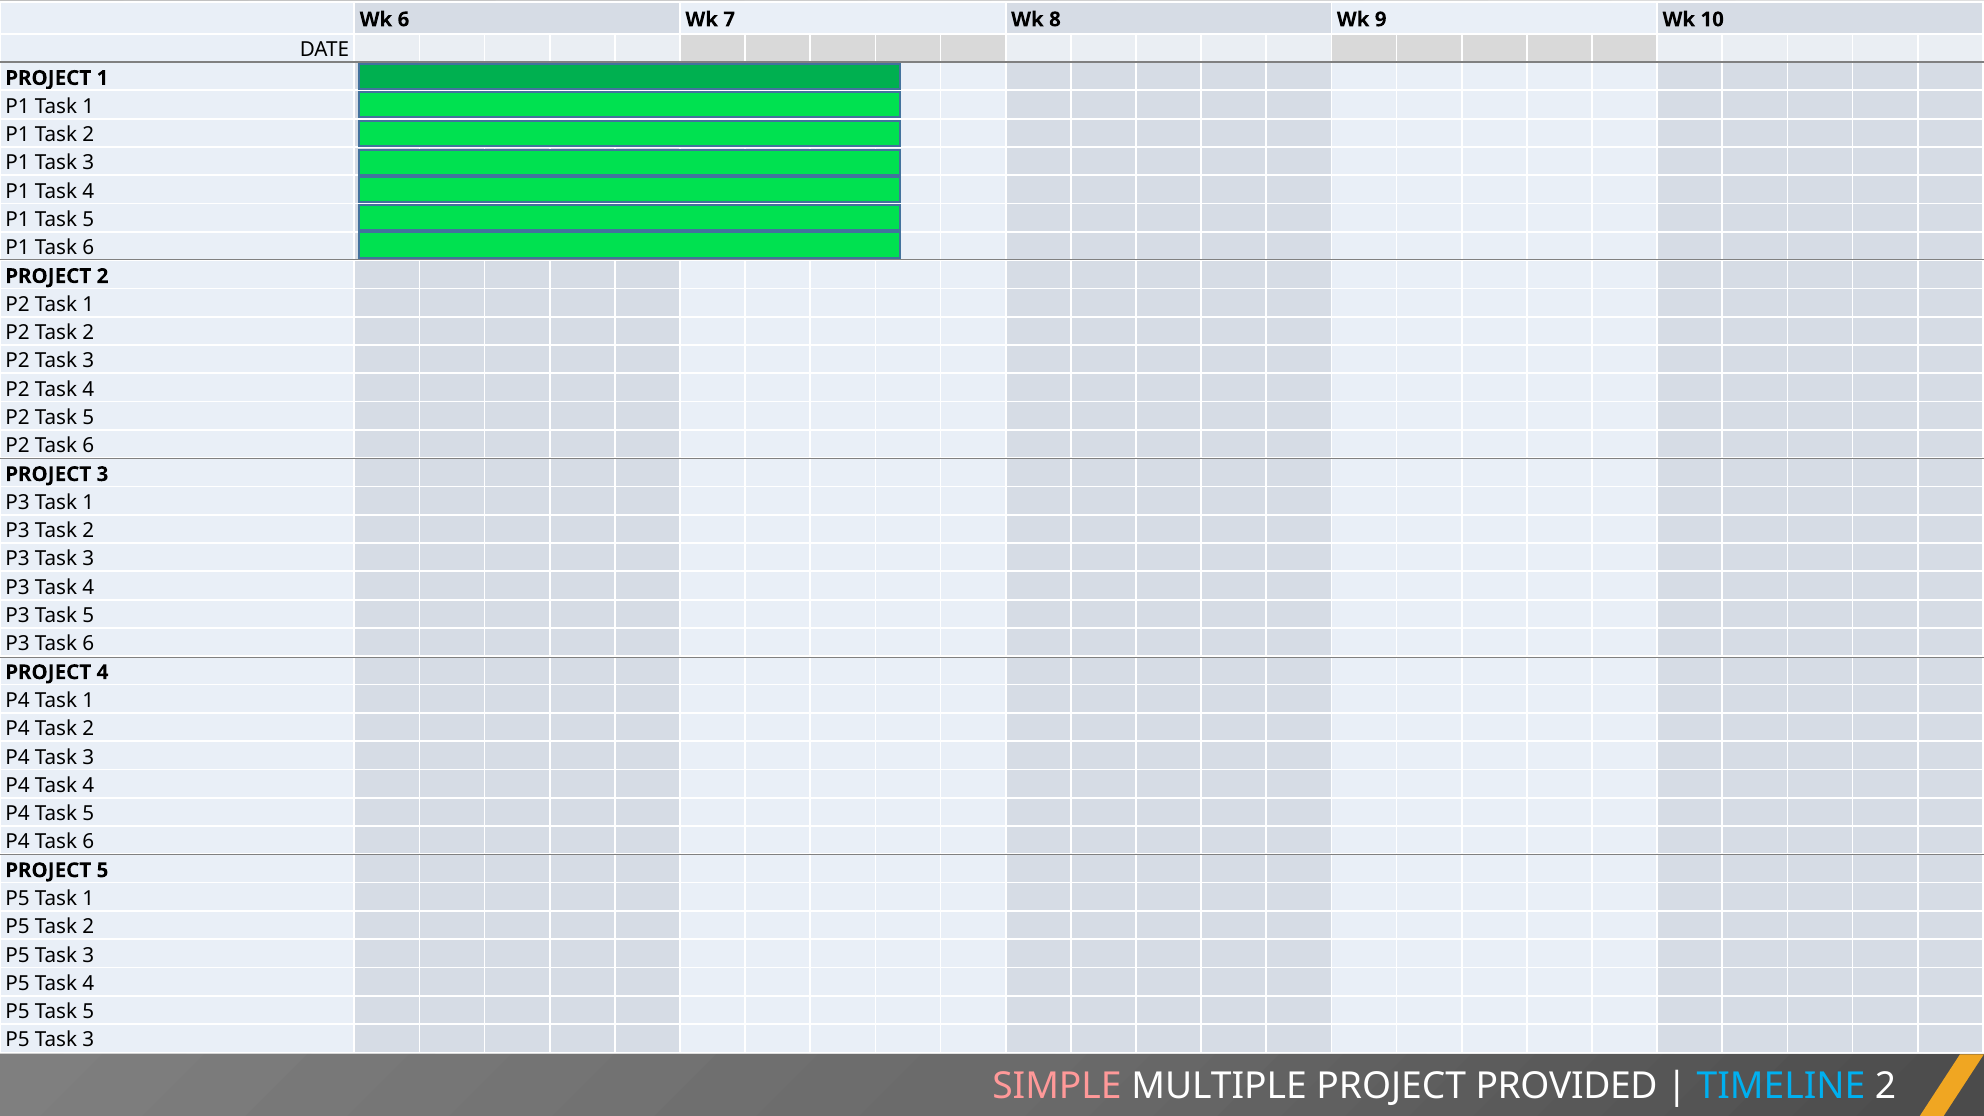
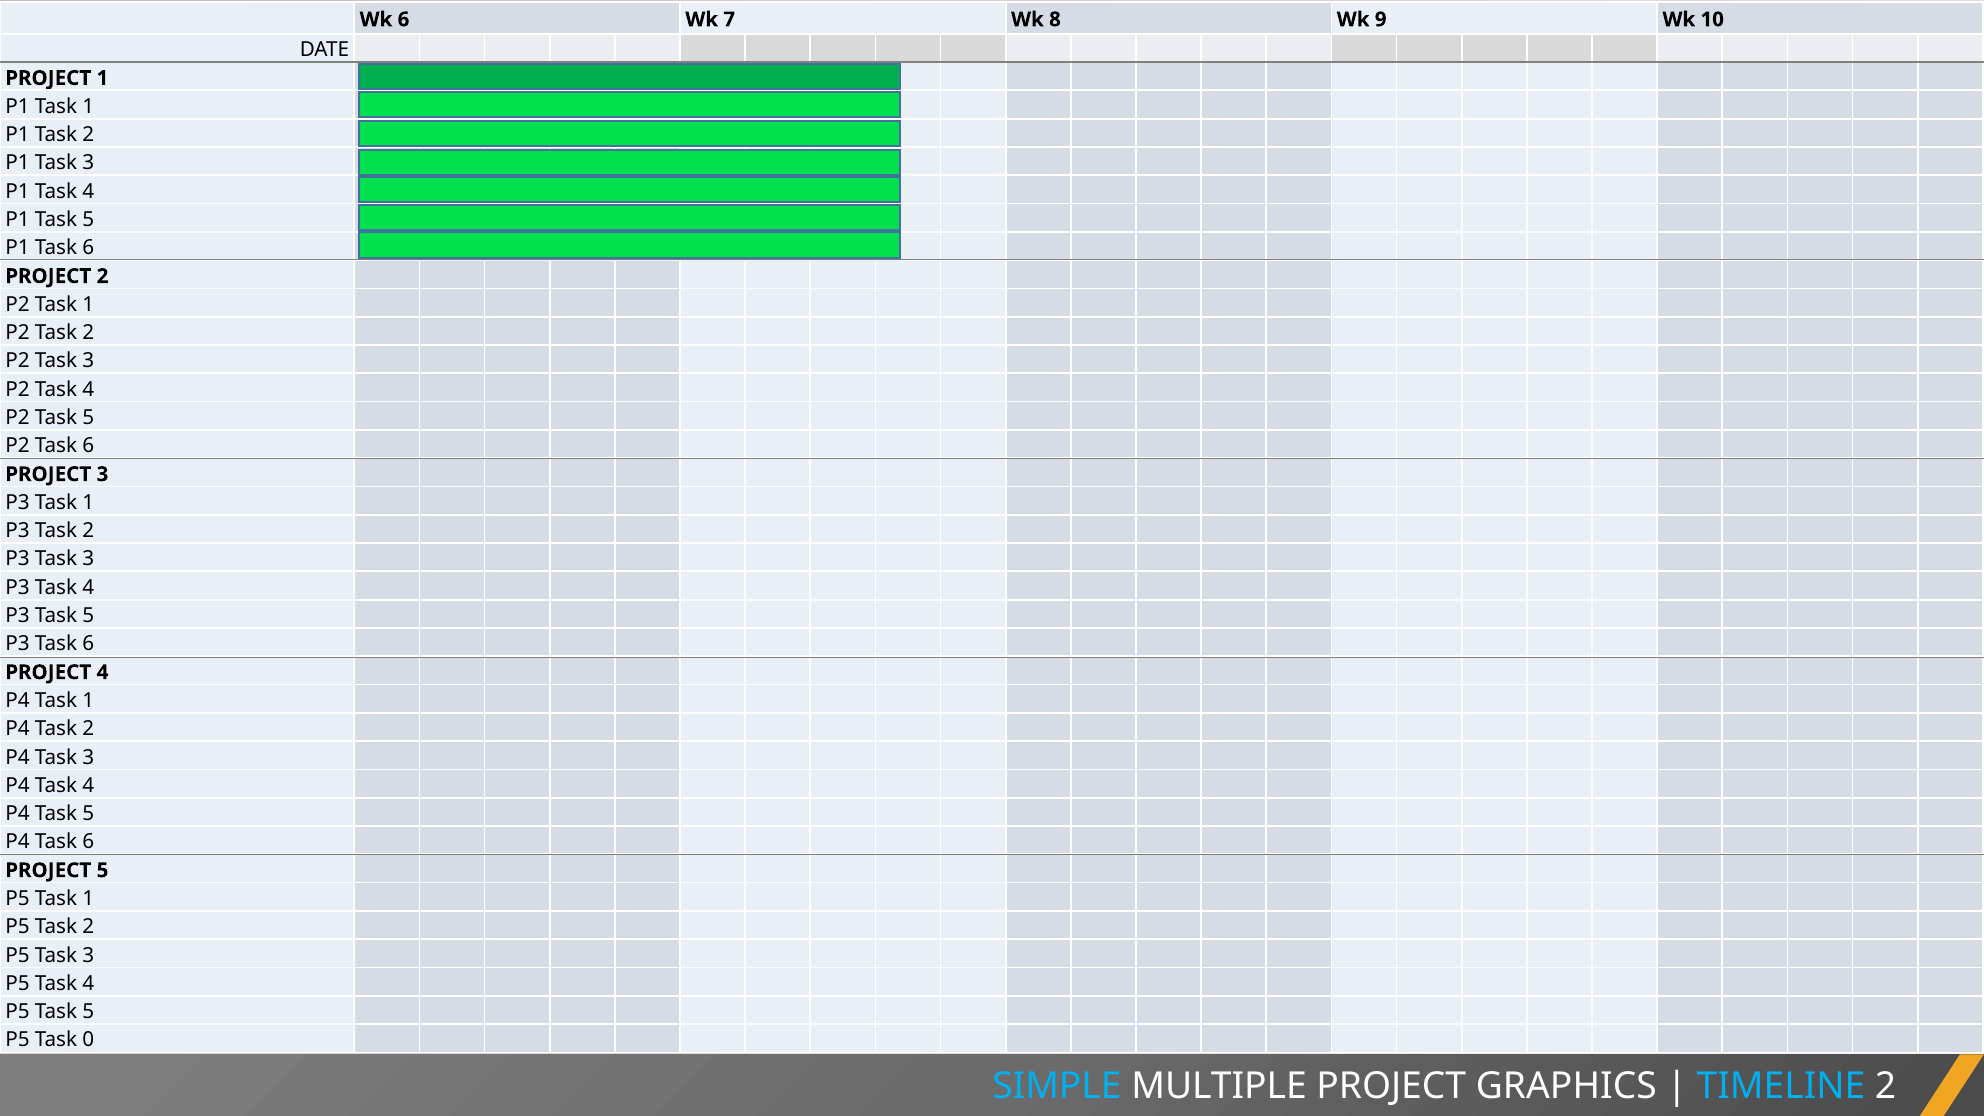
3: 3 -> 0 (88, 1040)
SIMPLE colour: pink -> light blue (1057, 1086)
PROVIDED: PROVIDED -> GRAPHICS (1566, 1086)
